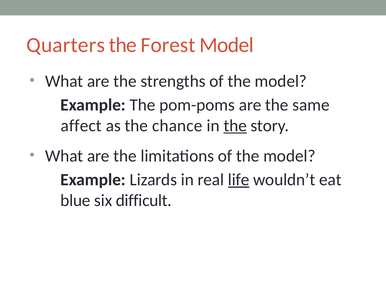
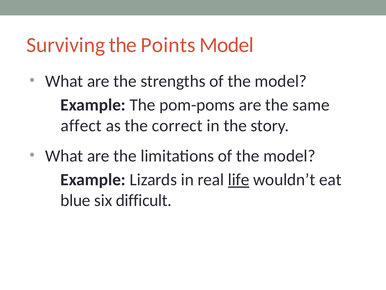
Quarters: Quarters -> Surviving (66, 45)
Forest: Forest -> Points (168, 45)
chance: chance -> correct (177, 125)
the underline: present -> none (235, 125)
